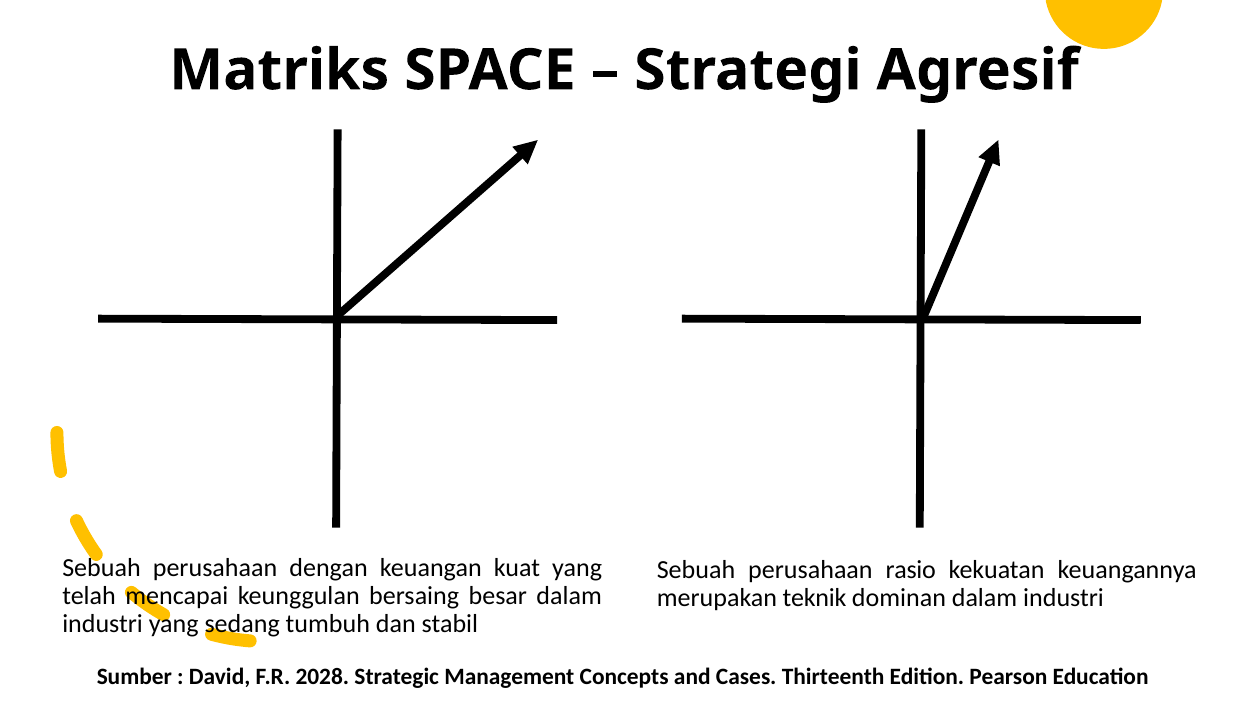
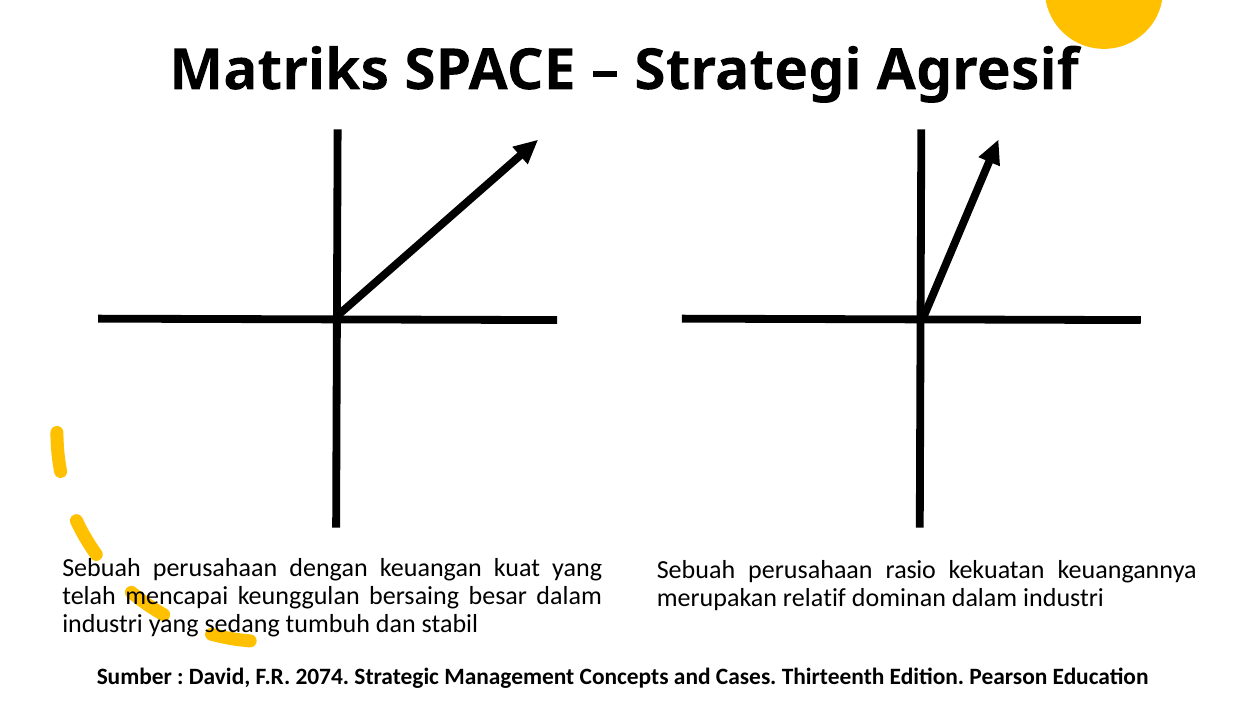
teknik: teknik -> relatif (814, 599)
2028: 2028 -> 2074 (322, 677)
